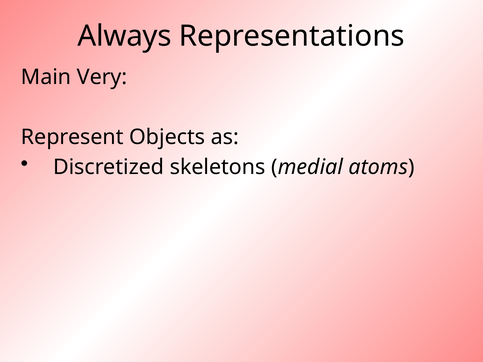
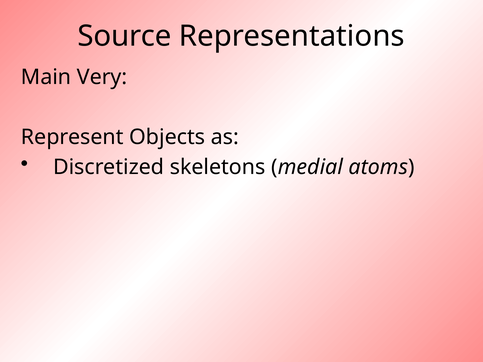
Always: Always -> Source (125, 36)
